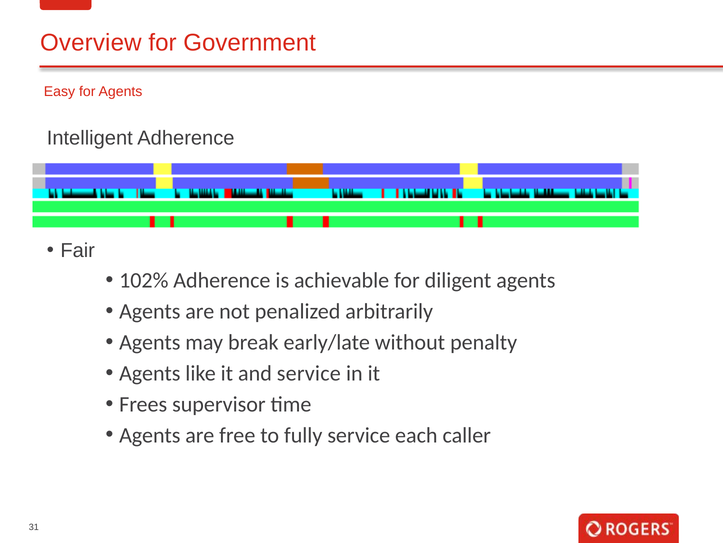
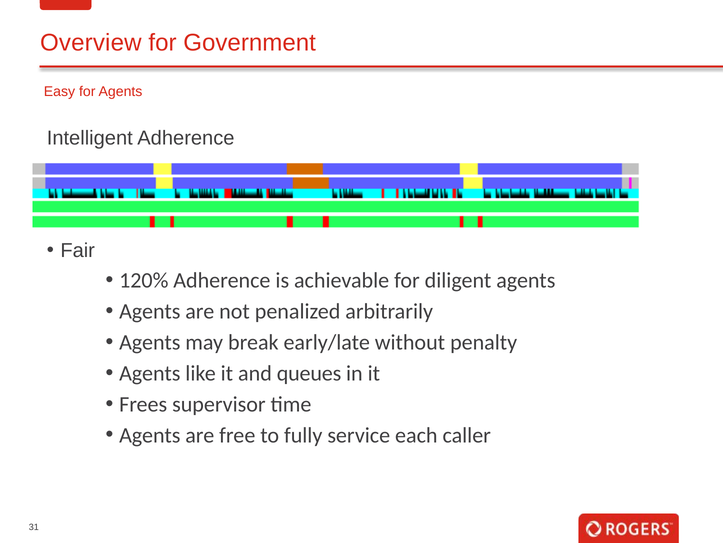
102%: 102% -> 120% (144, 280)
and service: service -> queues (309, 373)
